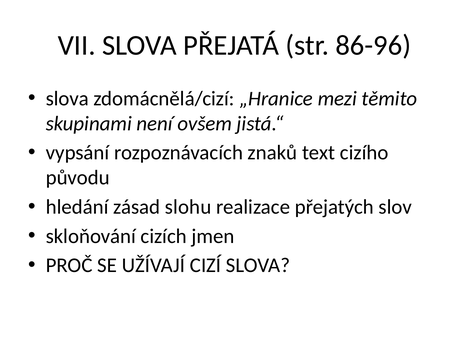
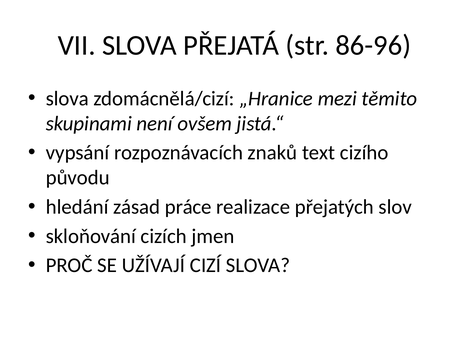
slohu: slohu -> práce (188, 207)
